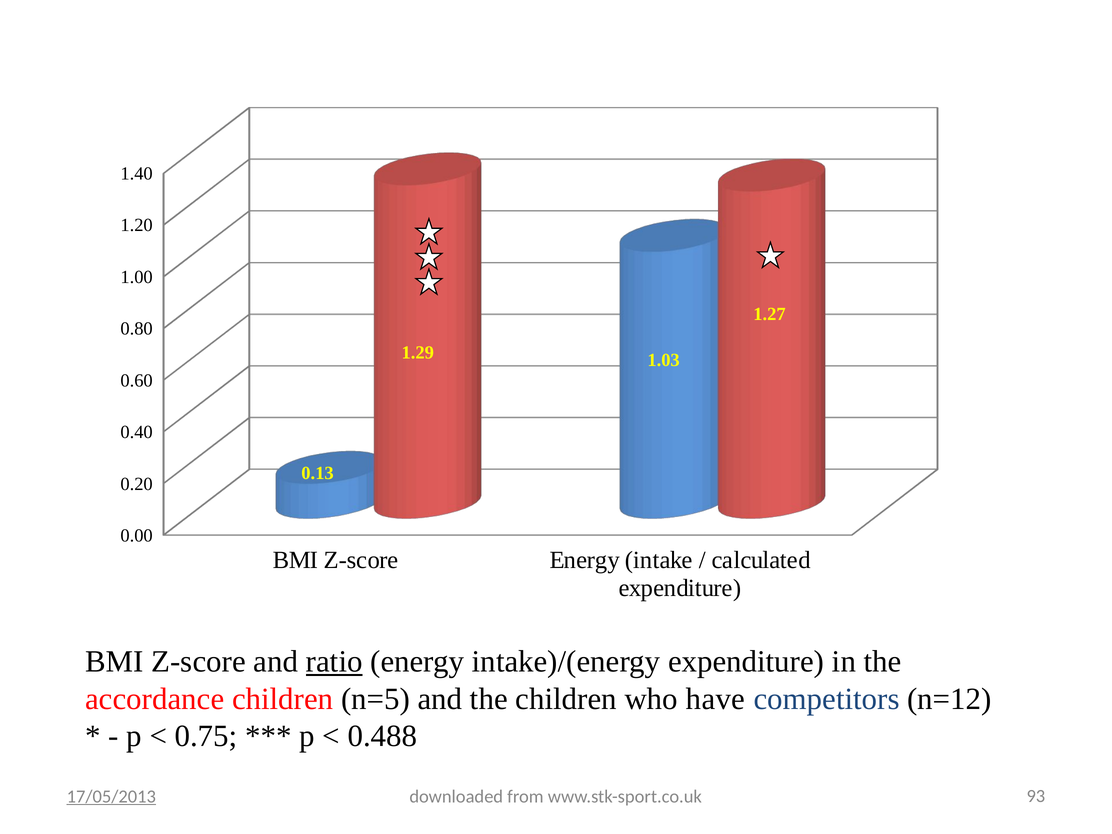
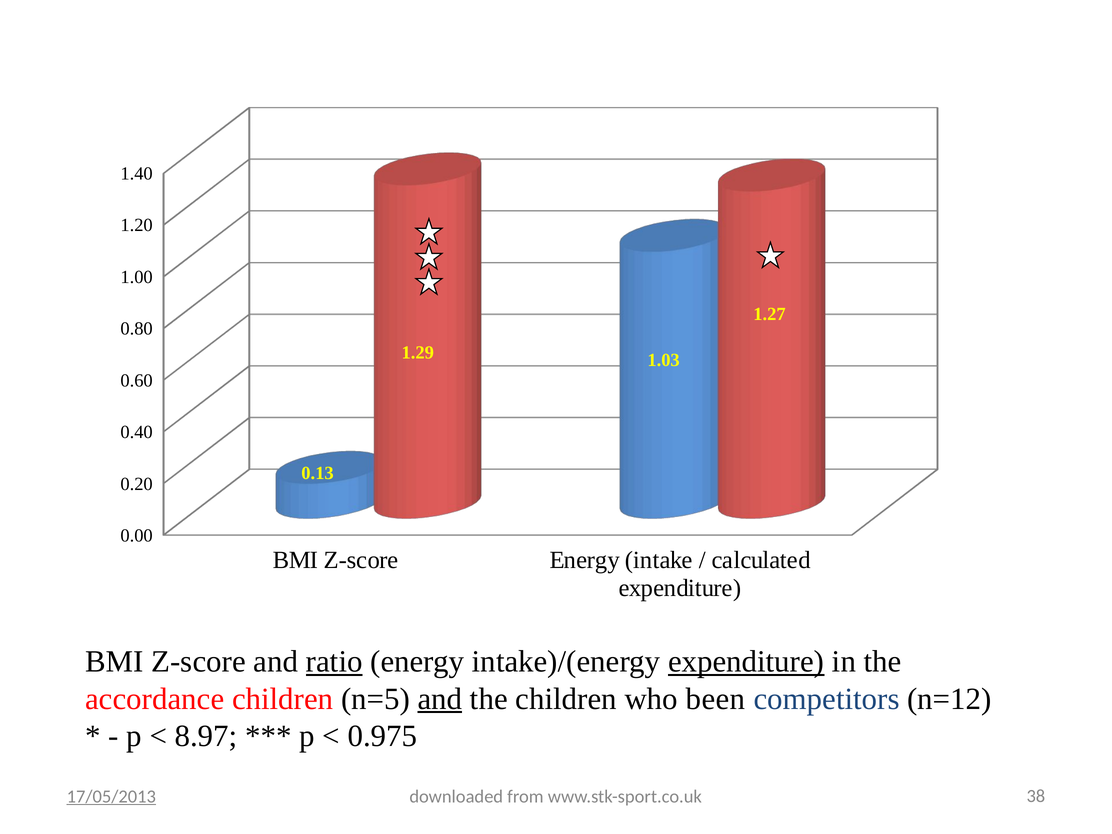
expenditure underline: none -> present (746, 662)
and underline: none -> present (440, 699)
have: have -> been (715, 699)
0.75: 0.75 -> 8.97 (206, 736)
0.488: 0.488 -> 0.975 (382, 736)
93: 93 -> 38 (1036, 796)
